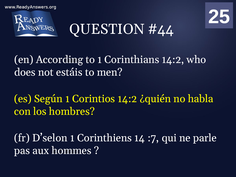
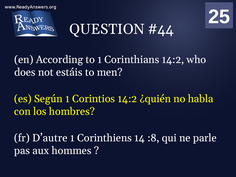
D’selon: D’selon -> D’autre (50, 138)
:7: :7 -> :8 (153, 138)
